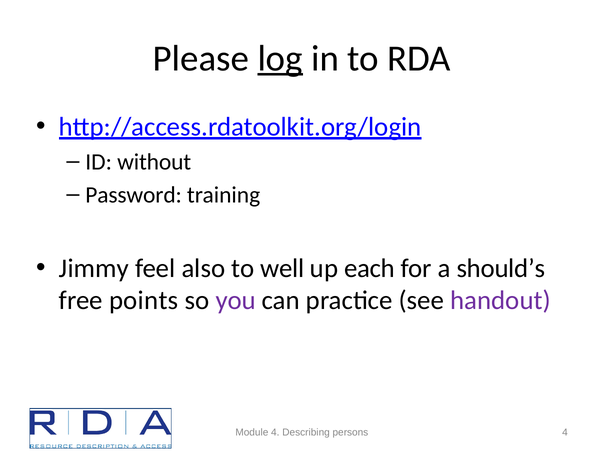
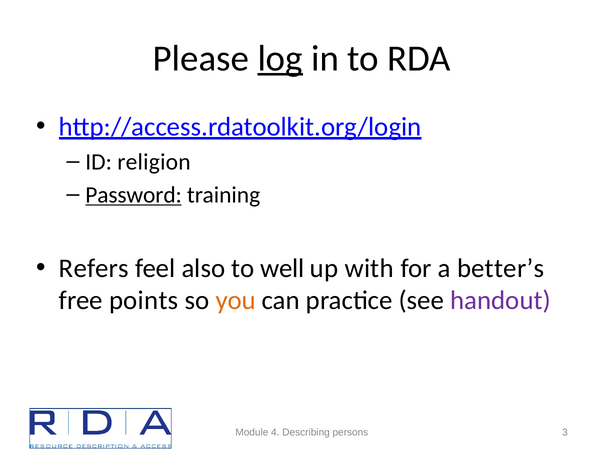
without: without -> religion (154, 162)
Password underline: none -> present (134, 195)
Jimmy: Jimmy -> Refers (94, 268)
each: each -> with (369, 268)
should’s: should’s -> better’s (501, 268)
you colour: purple -> orange (236, 301)
persons 4: 4 -> 3 (565, 433)
